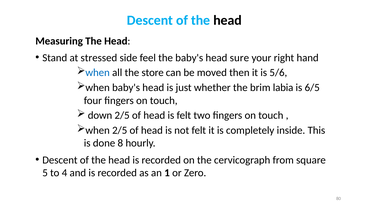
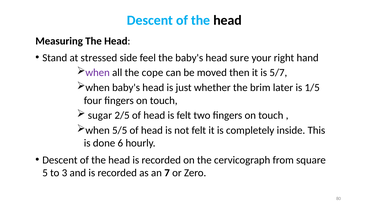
when colour: blue -> purple (98, 72)
store: store -> cope (153, 72)
5/6: 5/6 -> 5/7 (278, 72)
labia: labia -> later (283, 87)
6/5: 6/5 -> 1/5 (312, 87)
down: down -> sugar (100, 115)
when 2/5: 2/5 -> 5/5 (120, 130)
8: 8 -> 6 (120, 143)
4: 4 -> 3 (64, 173)
1: 1 -> 7 (167, 173)
